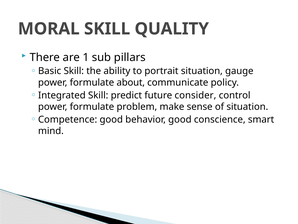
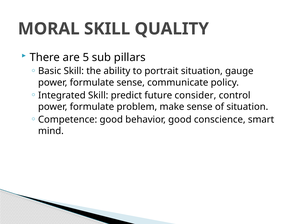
1: 1 -> 5 (86, 57)
formulate about: about -> sense (131, 82)
